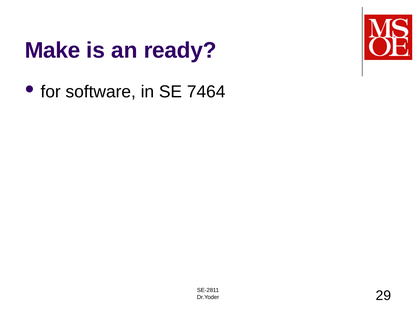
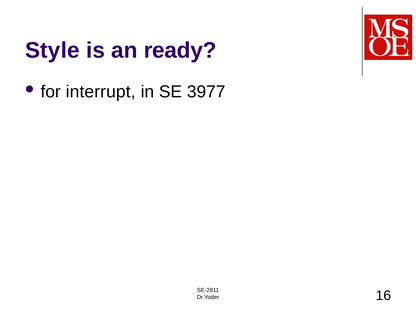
Make: Make -> Style (52, 50)
software: software -> interrupt (101, 92)
7464: 7464 -> 3977 (206, 92)
29: 29 -> 16 (383, 296)
